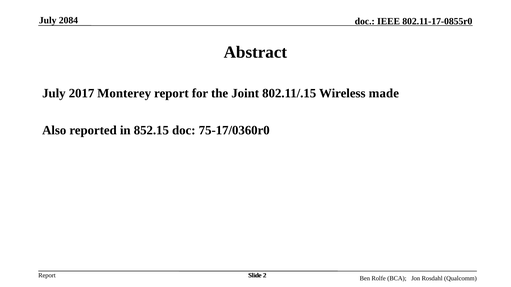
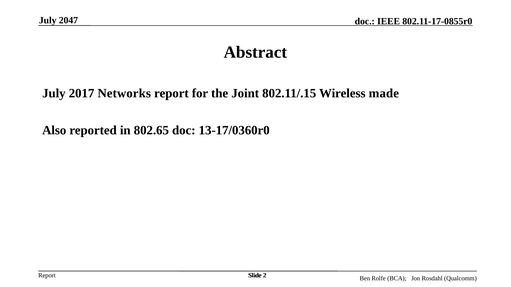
2084: 2084 -> 2047 (68, 20)
Monterey: Monterey -> Networks (124, 94)
852.15: 852.15 -> 802.65 (151, 131)
75-17/0360r0: 75-17/0360r0 -> 13-17/0360r0 (234, 131)
